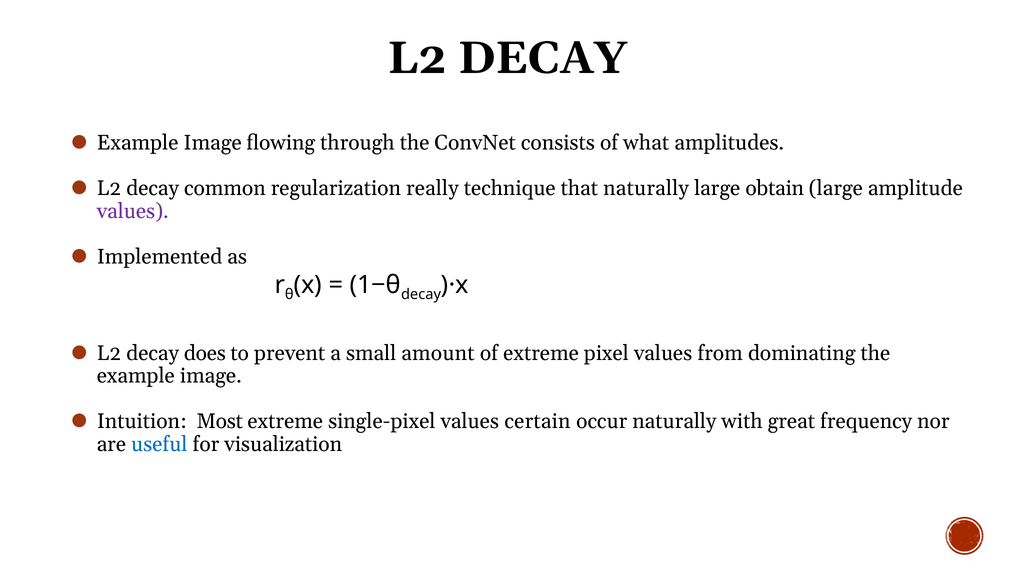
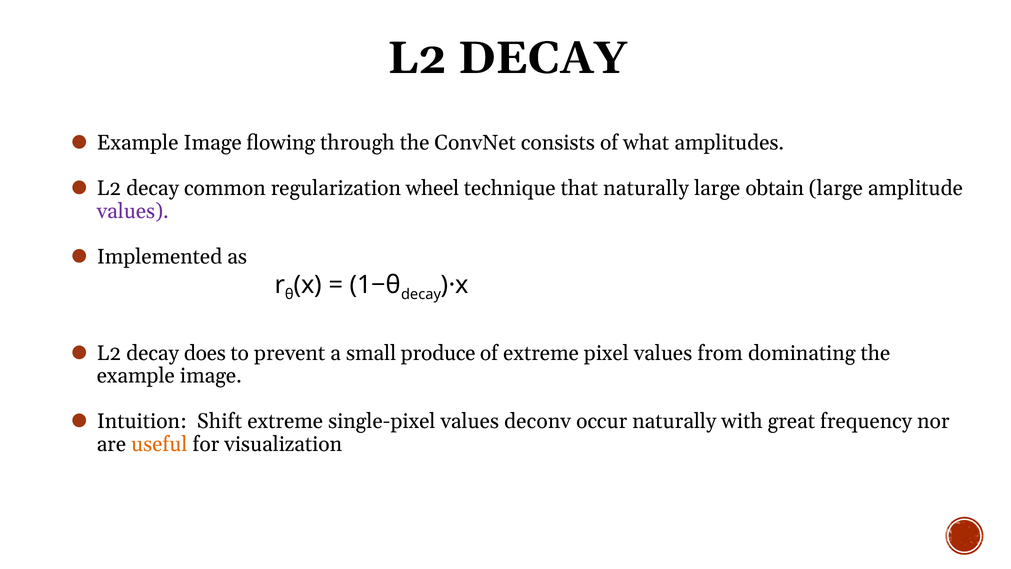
really: really -> wheel (433, 188)
amount: amount -> produce (438, 353)
Most: Most -> Shift (219, 421)
certain: certain -> deconv (538, 421)
useful colour: blue -> orange (159, 444)
